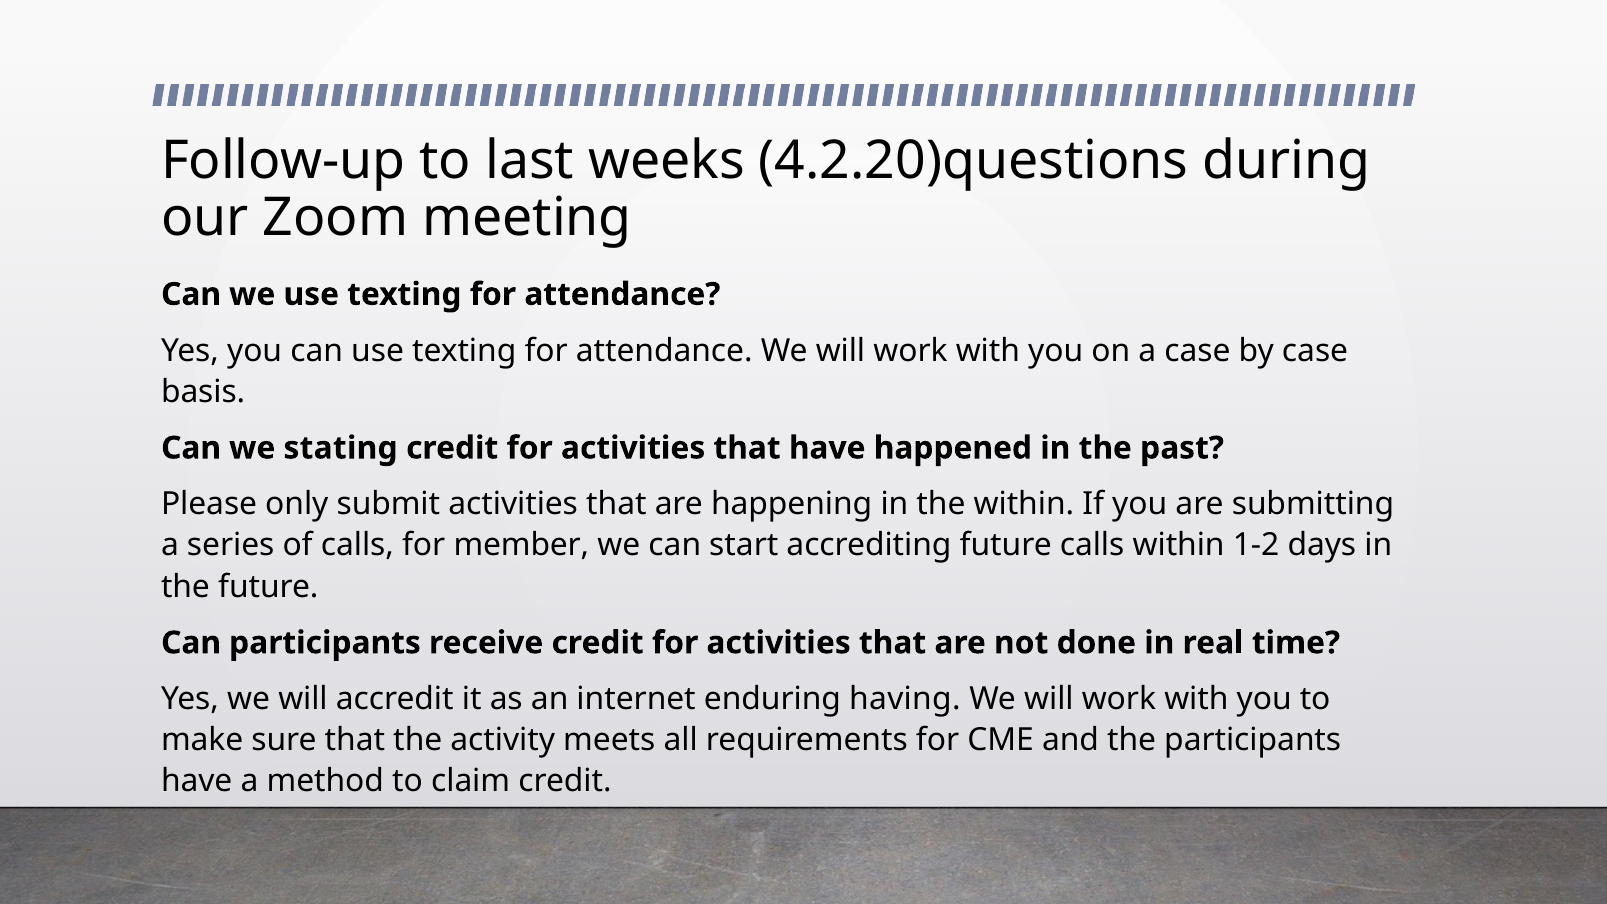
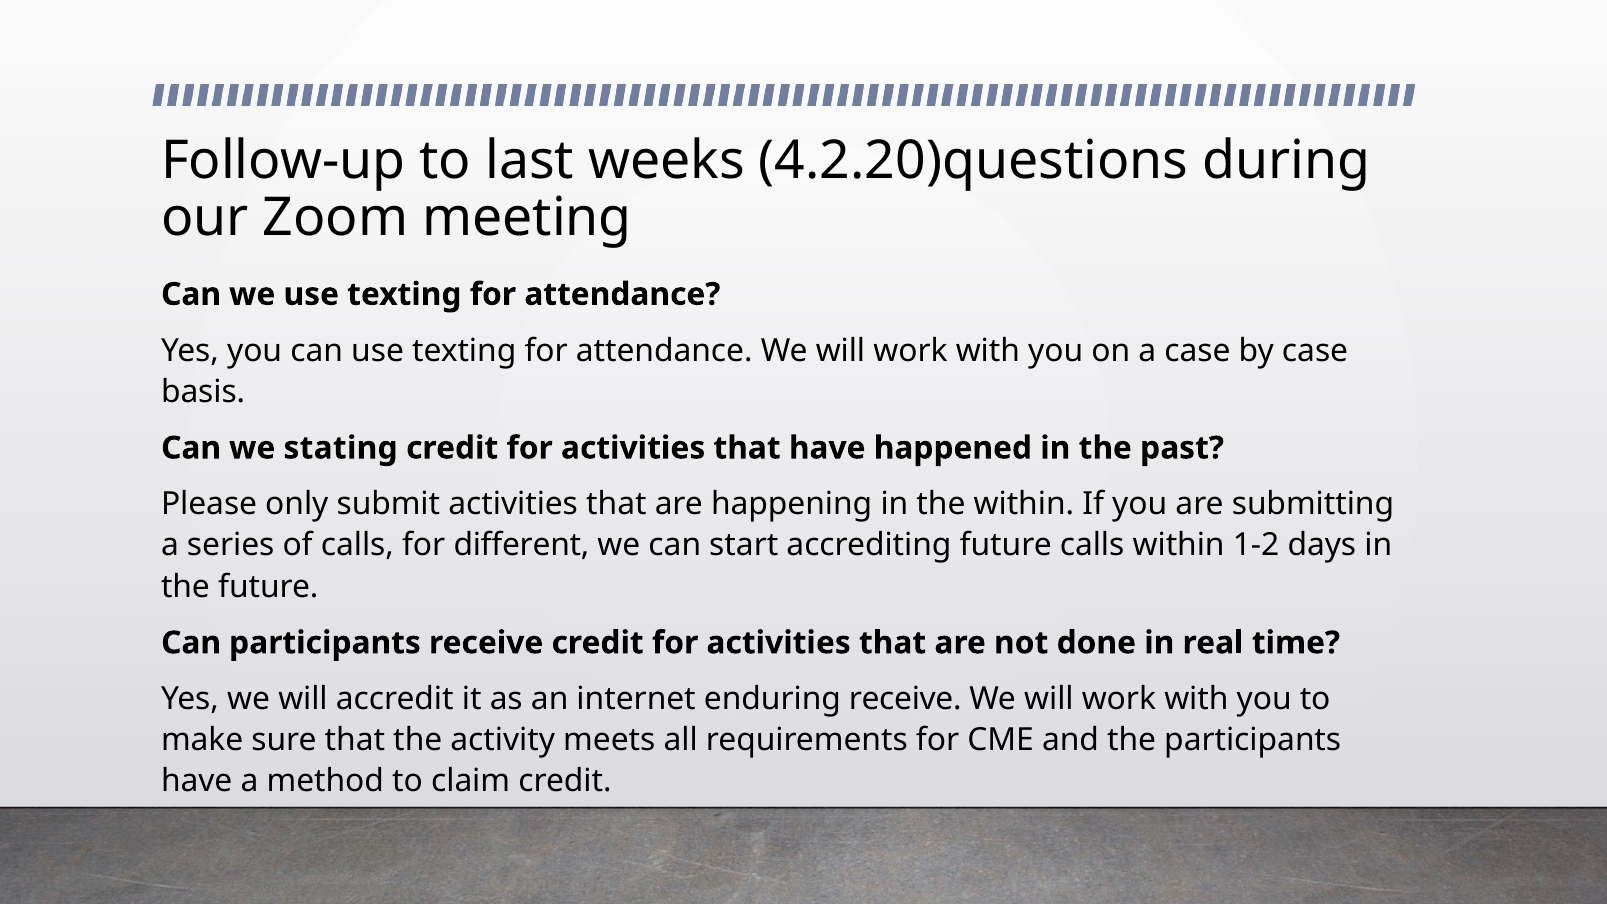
member: member -> different (521, 545)
enduring having: having -> receive (905, 699)
